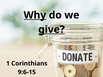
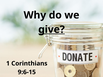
Why underline: present -> none (35, 15)
